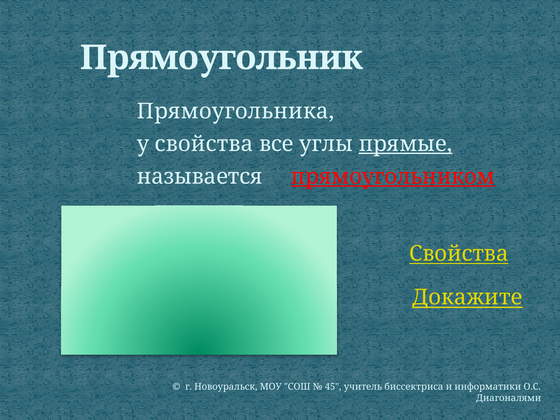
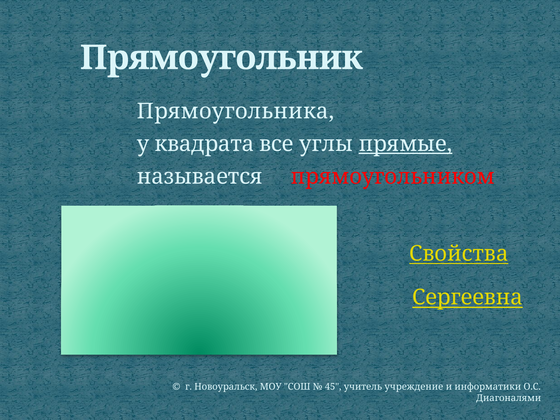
у свойства: свойства -> квадрата (204, 144)
прямоугольником underline: present -> none (393, 177)
Докажите: Докажите -> Сергеевна (467, 297)
биссектриса: биссектриса -> учреждение (414, 387)
